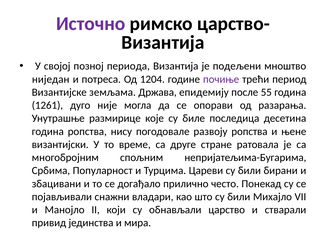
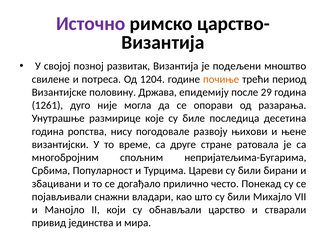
периода: периода -> развитак (128, 66)
ниједан: ниједан -> свилене (51, 79)
почиње colour: purple -> orange (221, 79)
земљама: земљама -> половину (113, 92)
55: 55 -> 29 (266, 92)
развоју ропства: ропства -> њихови (249, 131)
